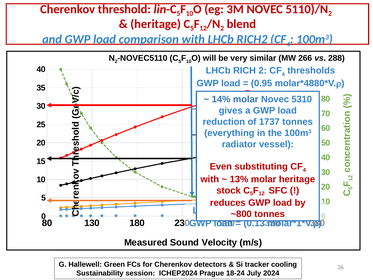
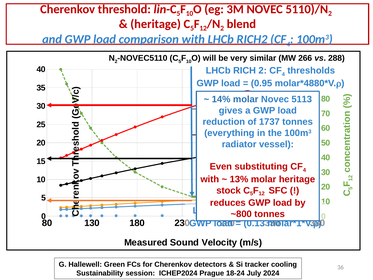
5310: 5310 -> 5113 (302, 99)
